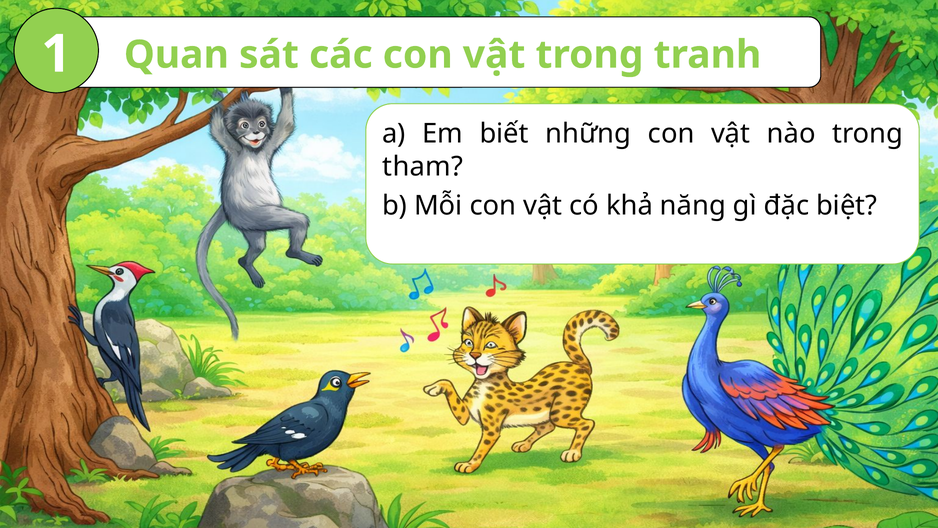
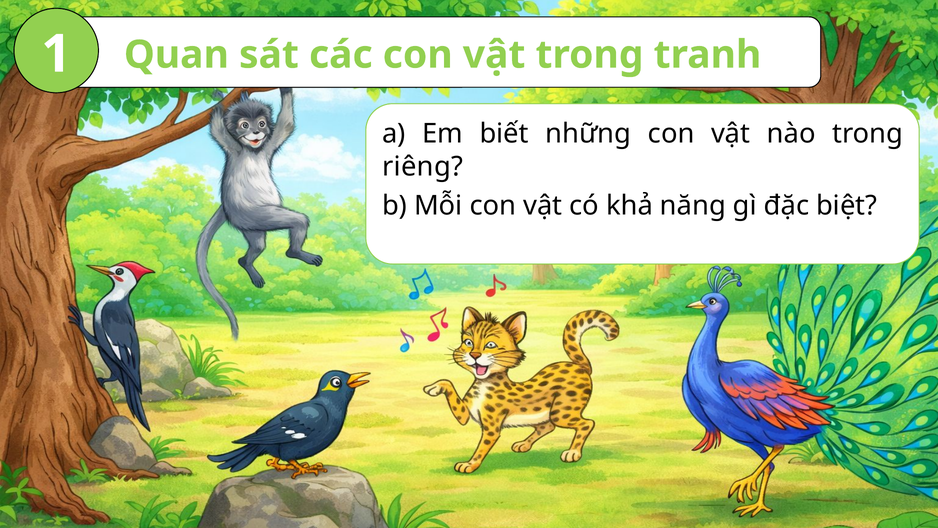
tham: tham -> riêng (423, 167)
